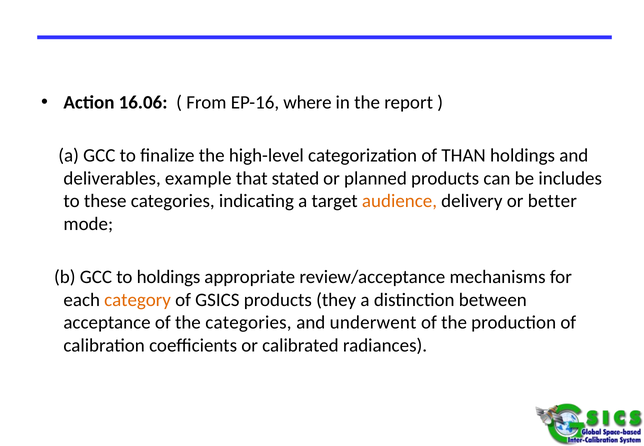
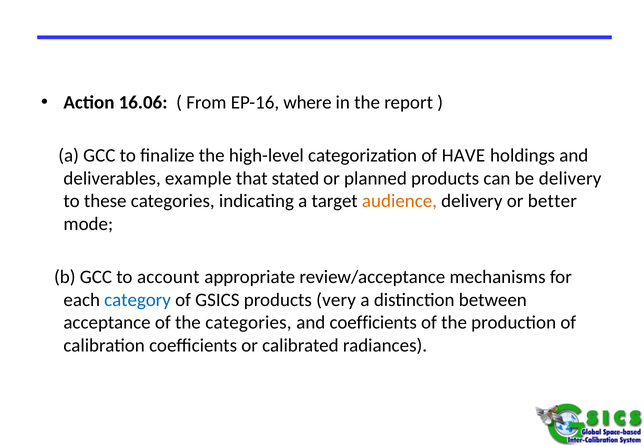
THAN: THAN -> HAVE (464, 155)
be includes: includes -> delivery (570, 178)
to holdings: holdings -> account (168, 277)
category colour: orange -> blue (138, 300)
they: they -> very (336, 300)
and underwent: underwent -> coefficients (373, 322)
